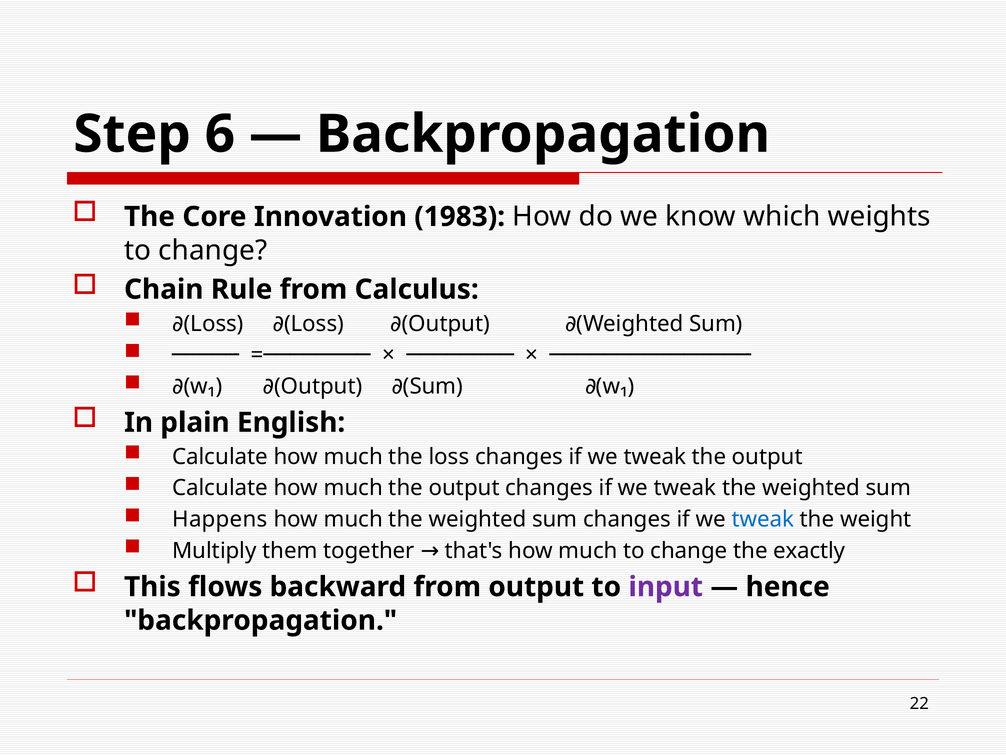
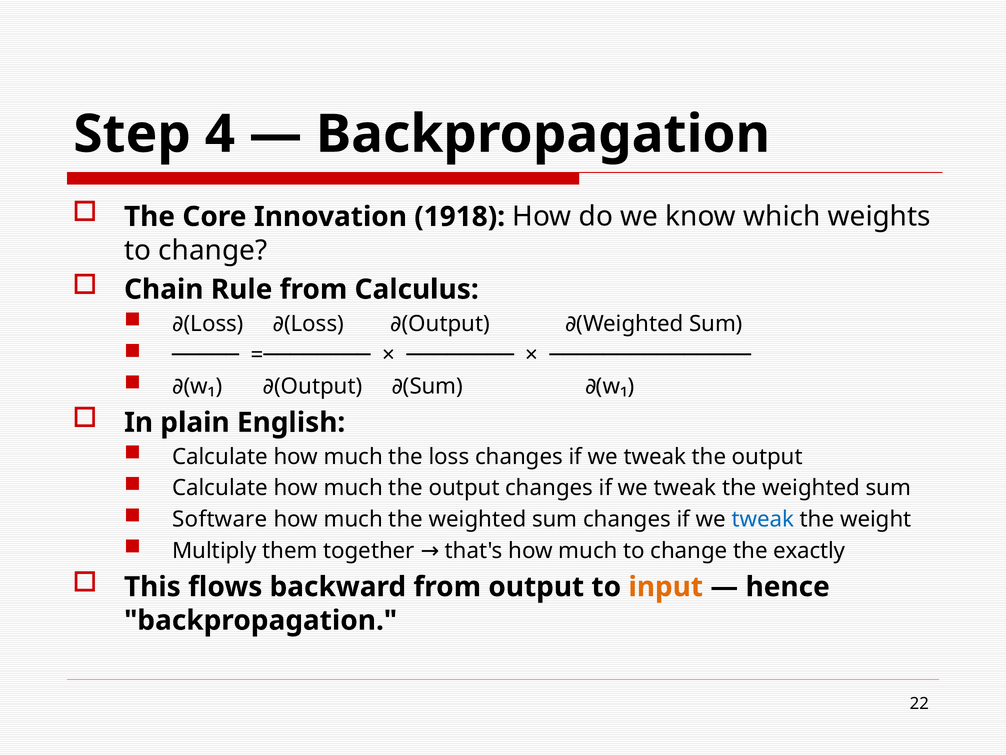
6: 6 -> 4 (220, 134)
1983: 1983 -> 1918 (460, 217)
Happens: Happens -> Software (220, 519)
input colour: purple -> orange (666, 587)
